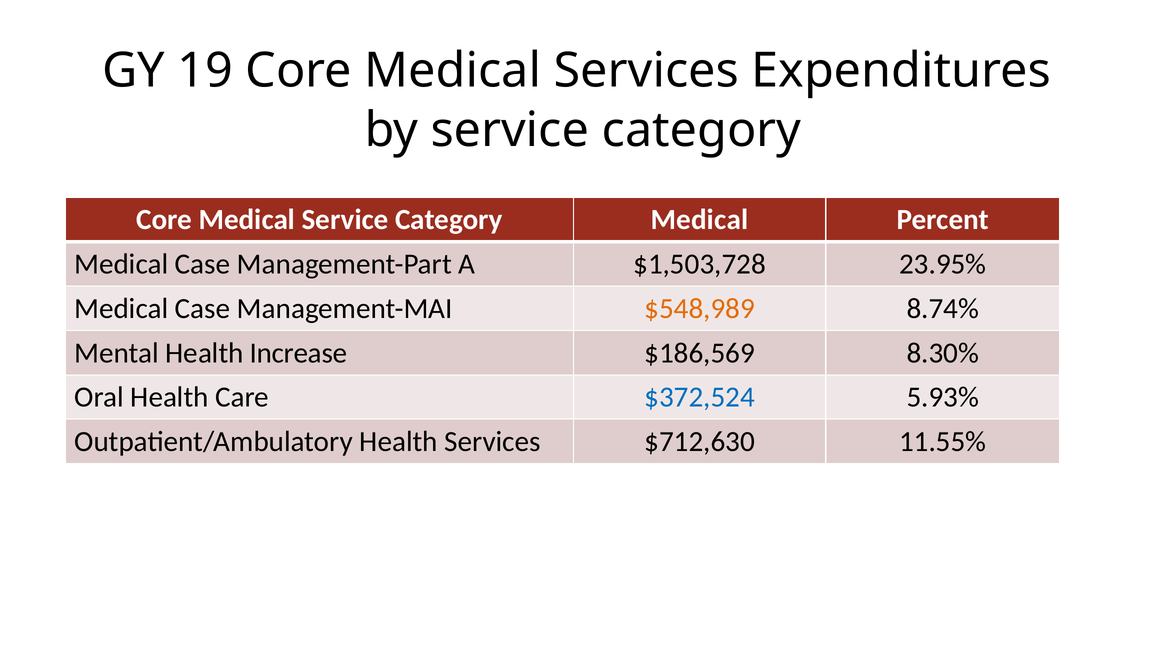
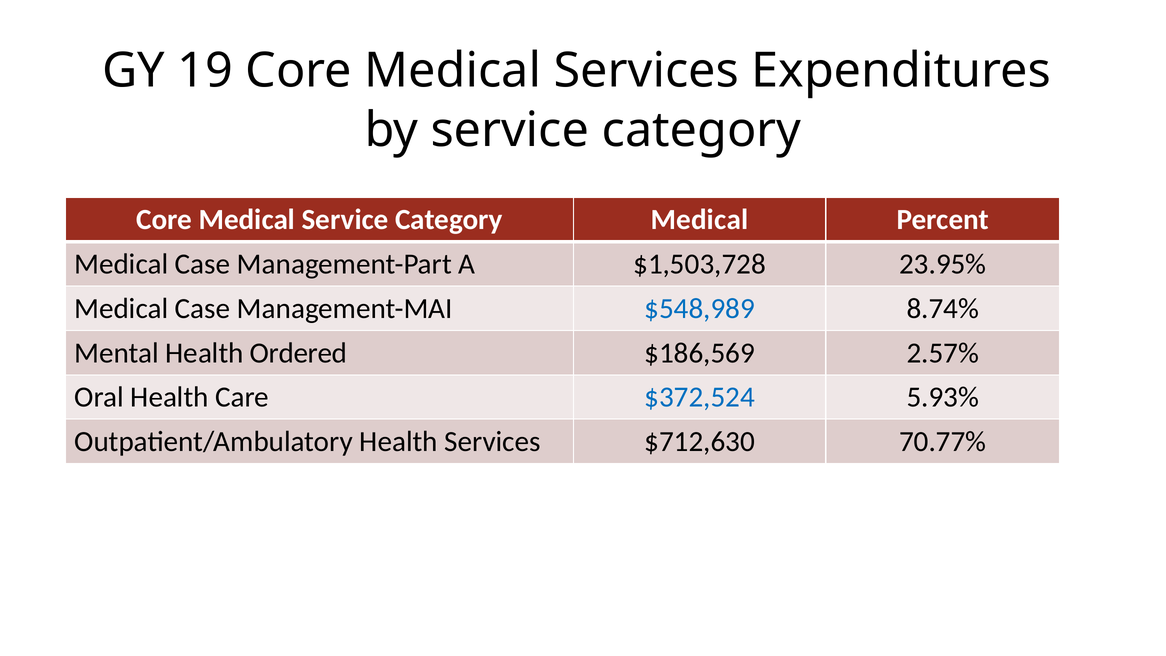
$548,989 colour: orange -> blue (700, 308)
Increase: Increase -> Ordered (299, 353)
8.30%: 8.30% -> 2.57% (943, 353)
11.55%: 11.55% -> 70.77% (943, 442)
